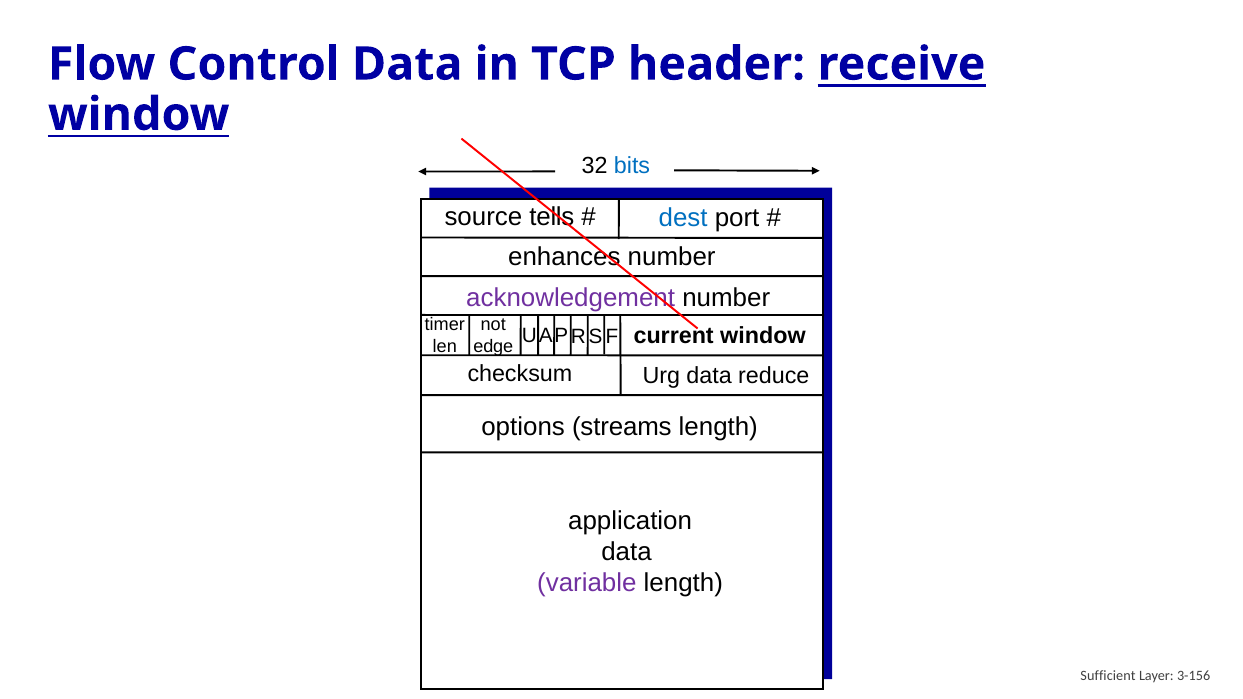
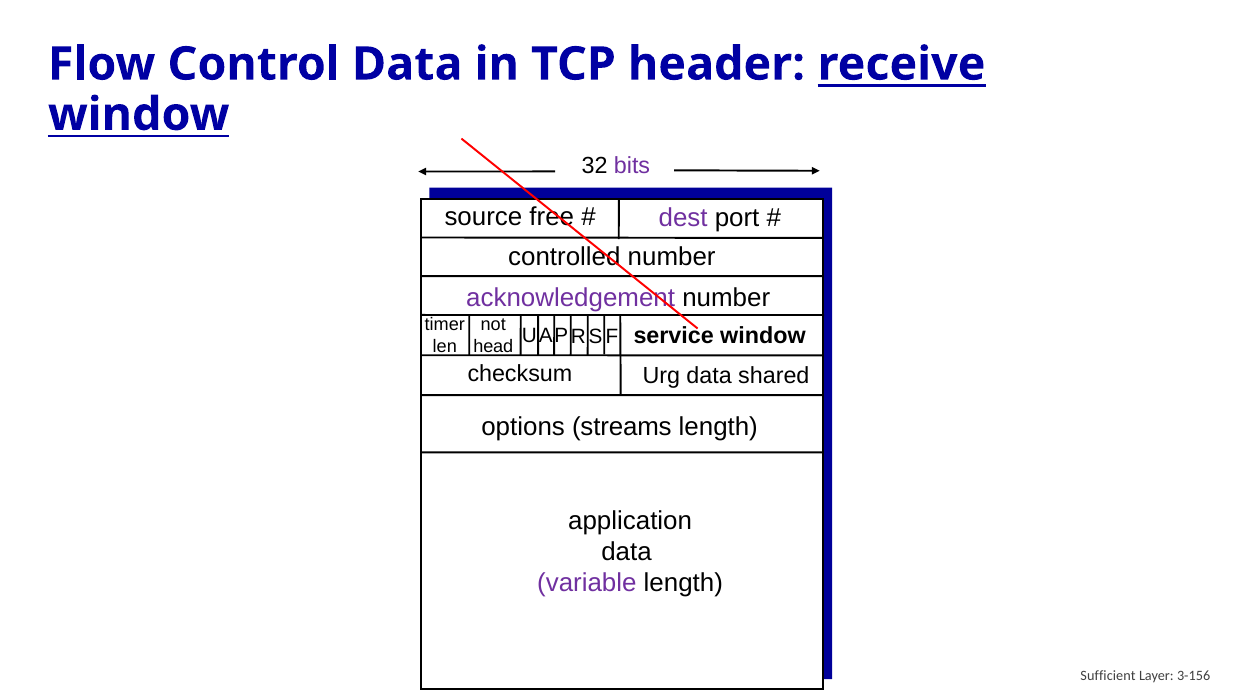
bits colour: blue -> purple (632, 165)
tells: tells -> free (552, 217)
dest colour: blue -> purple (683, 218)
enhances: enhances -> controlled (564, 257)
current: current -> service (674, 336)
edge: edge -> head (493, 347)
reduce: reduce -> shared (774, 376)
